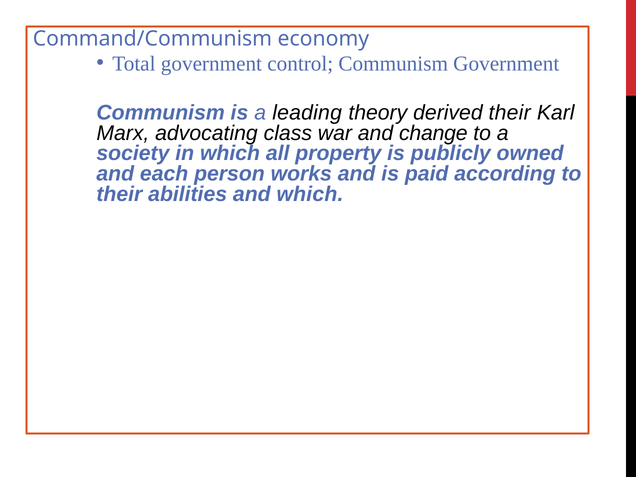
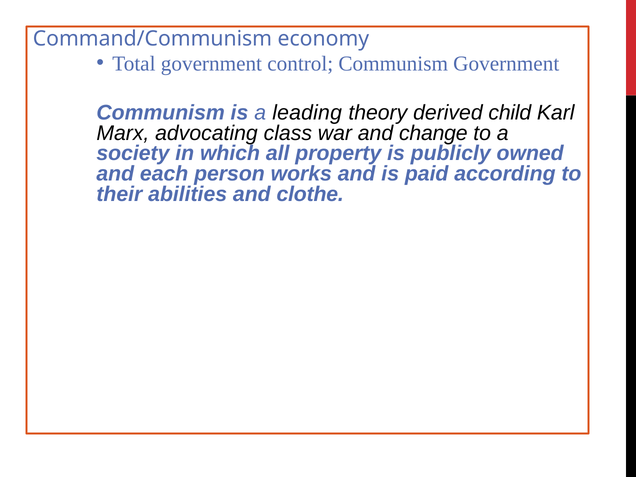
derived their: their -> child (510, 113)
and which: which -> clothe (310, 194)
